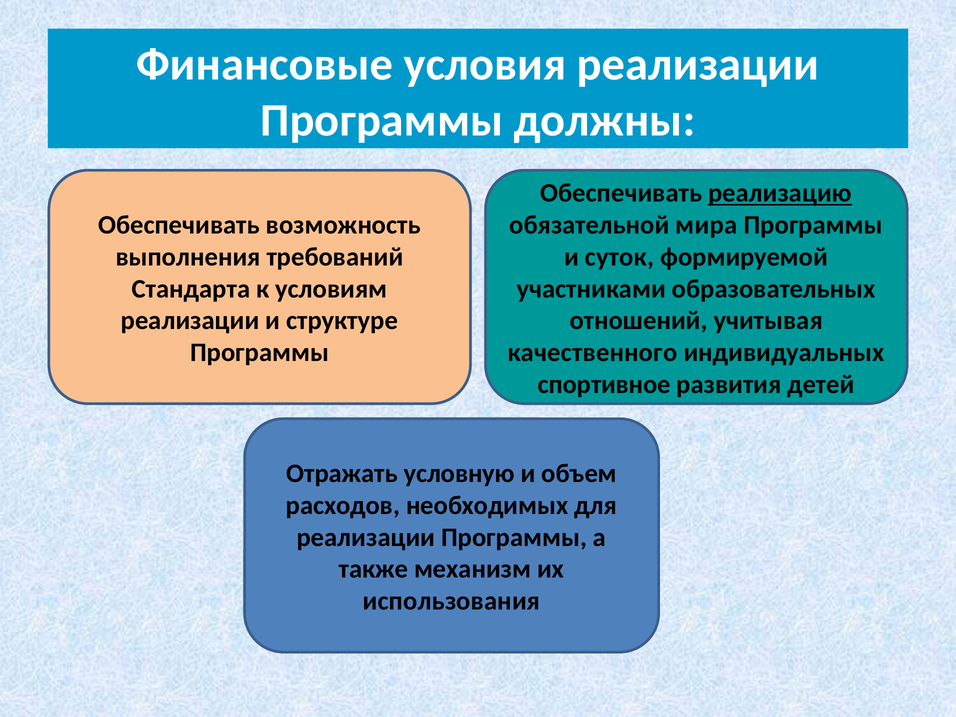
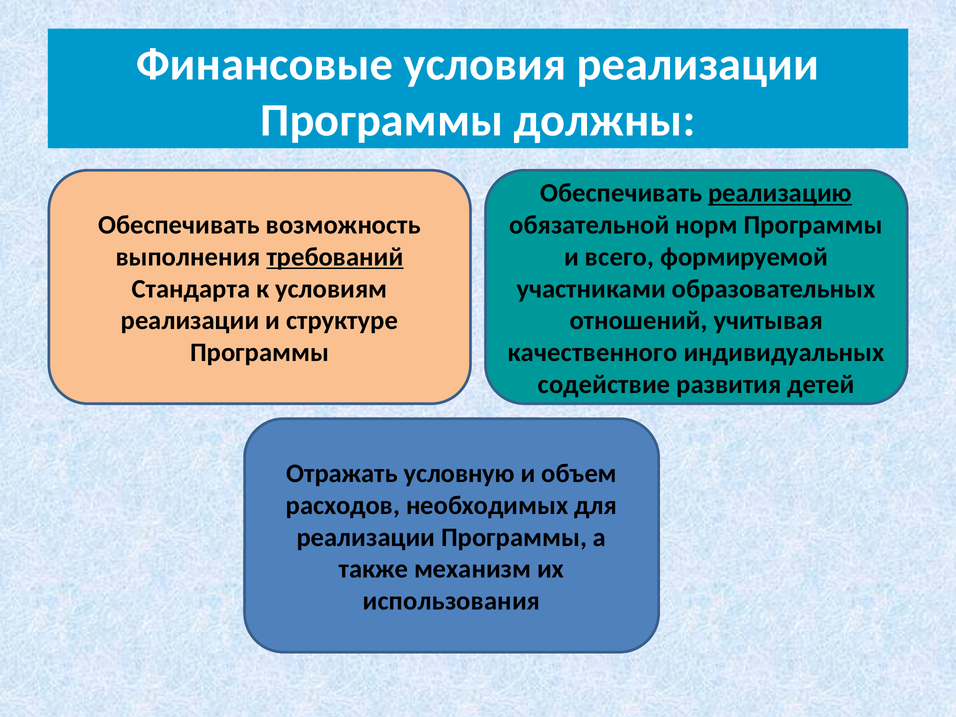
мира: мира -> норм (706, 225)
требований underline: none -> present (335, 257)
суток: суток -> всего (619, 257)
спортивное: спортивное -> содействие (604, 384)
